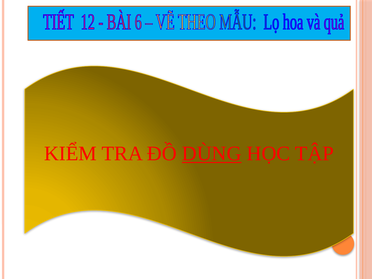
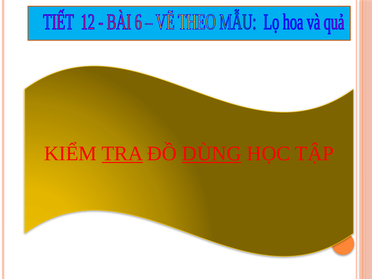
TRA underline: none -> present (122, 154)
